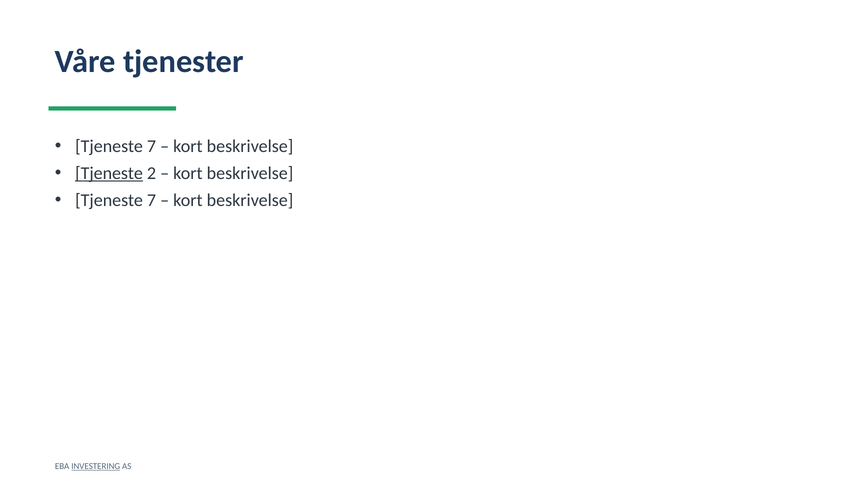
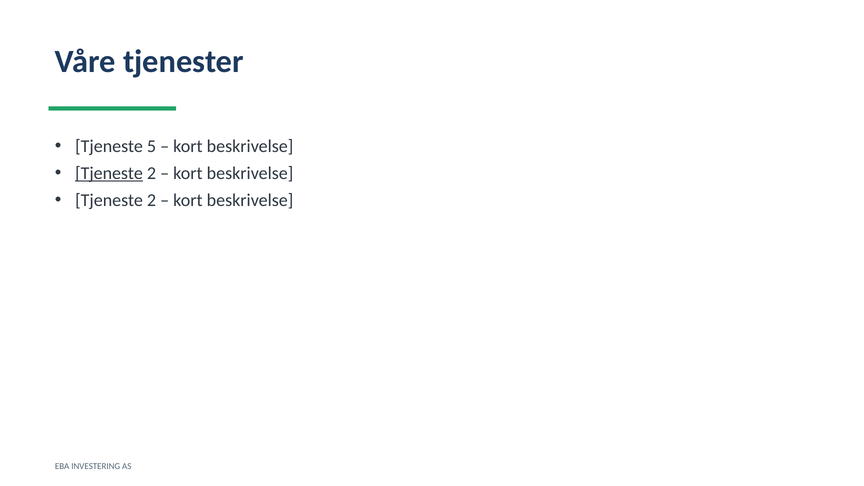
7: 7 -> 5 (151, 146)
7: 7 -> 2 (151, 200)
INVESTERING underline: present -> none (96, 466)
